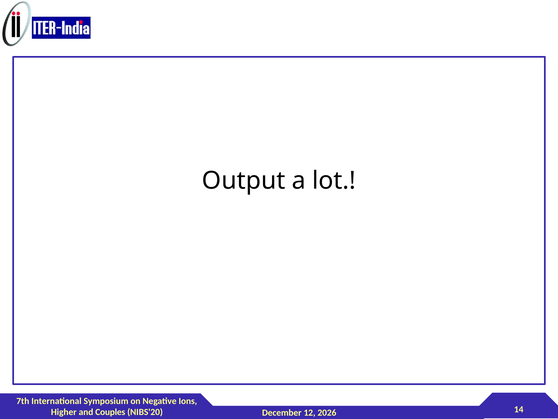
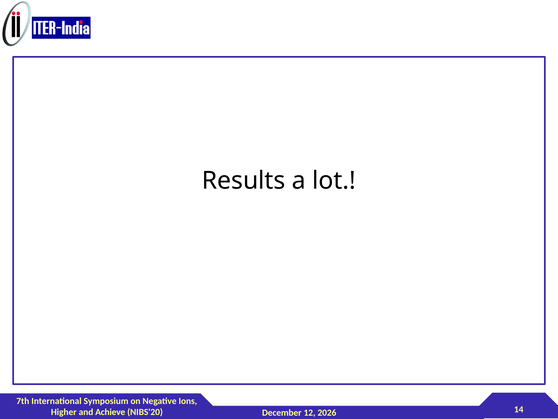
Output: Output -> Results (244, 180)
Couples: Couples -> Achieve (110, 412)
